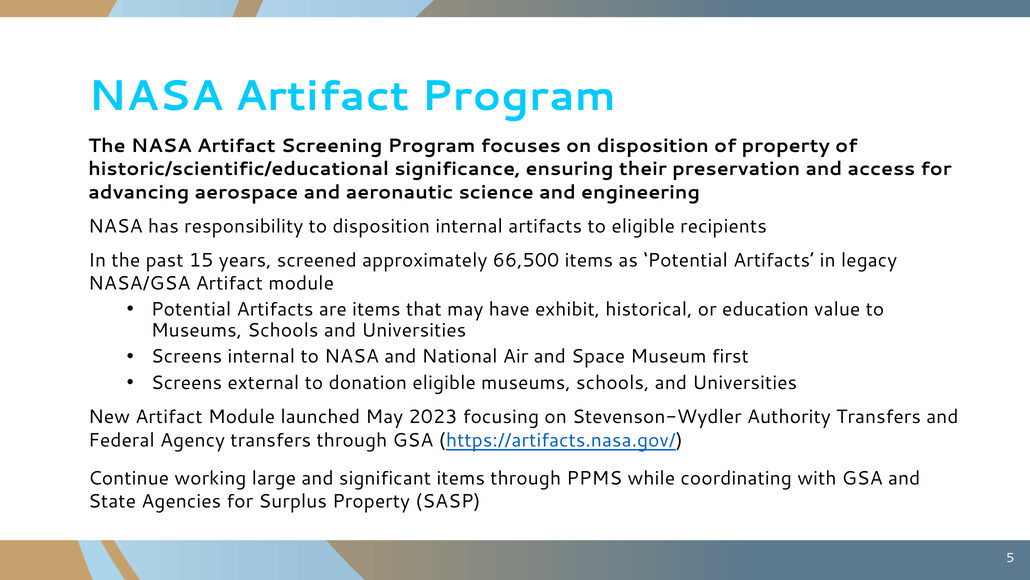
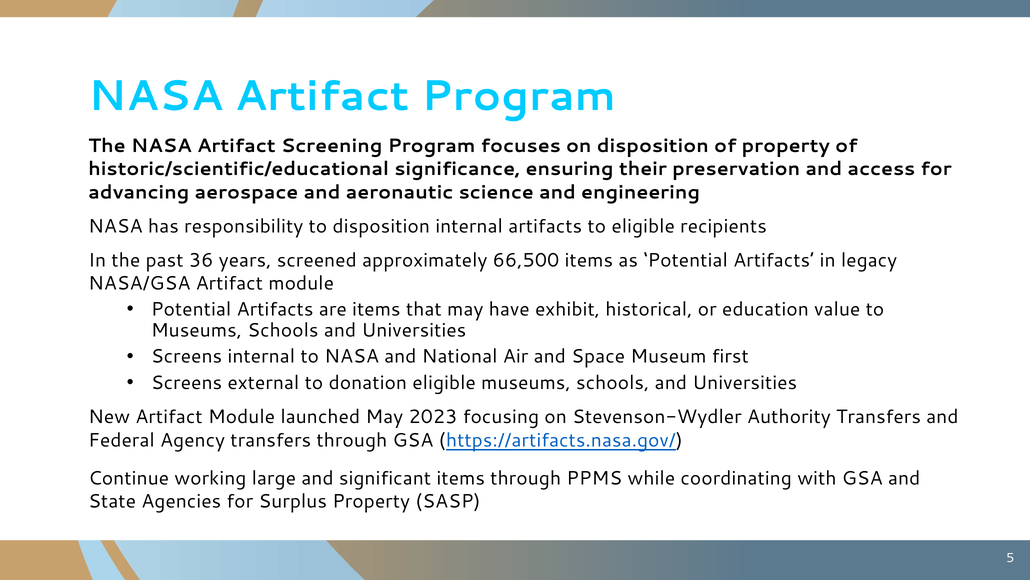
15: 15 -> 36 (201, 260)
